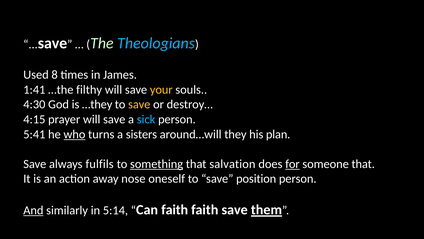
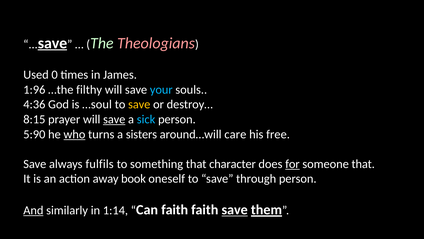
save underline: none -> present (52, 43)
Theologians colour: light blue -> pink (156, 43)
8: 8 -> 0 (55, 75)
1:41: 1:41 -> 1:96 (34, 89)
your colour: yellow -> light blue (161, 89)
4:30: 4:30 -> 4:36 (34, 104)
…they: …they -> …soul (97, 104)
4:15: 4:15 -> 8:15 (34, 119)
save underline: none -> present (114, 119)
5:41: 5:41 -> 5:90 (34, 134)
they: they -> care (235, 134)
plan: plan -> free (278, 134)
something underline: present -> none (157, 164)
salvation: salvation -> character (233, 164)
nose: nose -> book (134, 179)
position: position -> through (256, 179)
5:14: 5:14 -> 1:14 (115, 210)
save underline: none -> present (235, 209)
